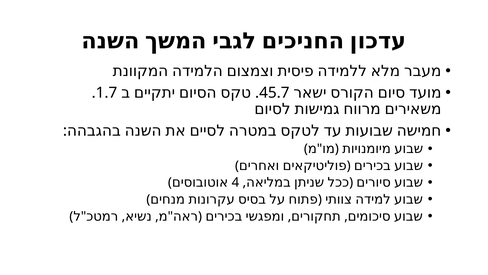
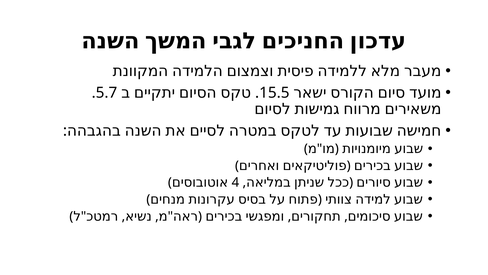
1.7: 1.7 -> 5.7 (106, 93)
45.7: 45.7 -> 15.5 (274, 93)
